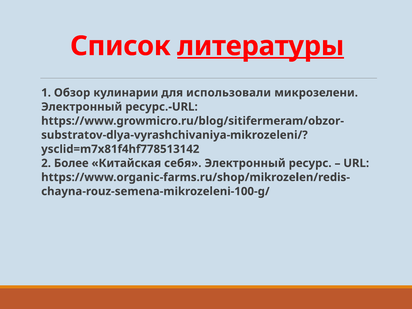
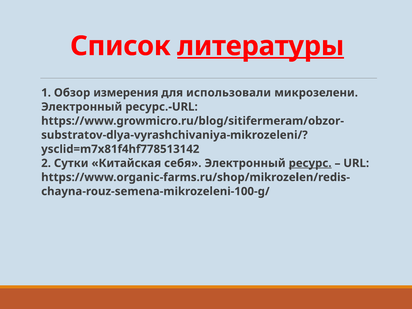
кулинарии: кулинарии -> измерения (126, 93)
Более: Более -> Сутки (71, 163)
ресурс underline: none -> present (310, 163)
